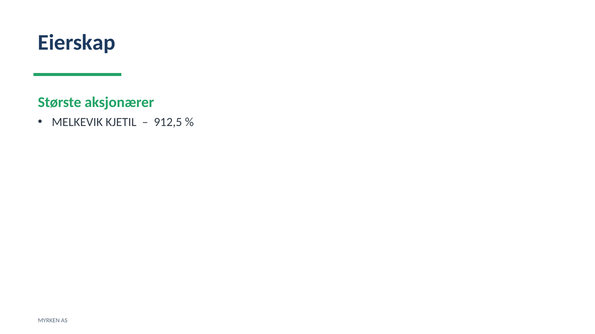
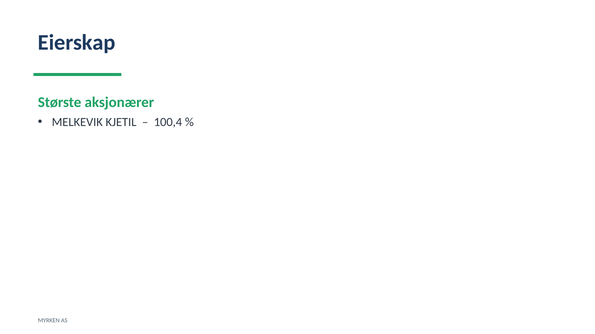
912,5: 912,5 -> 100,4 (168, 122)
